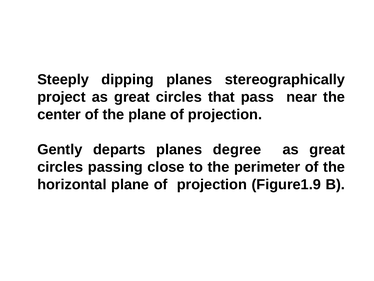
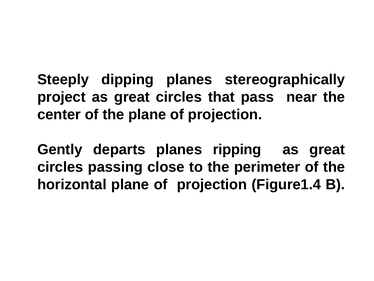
degree: degree -> ripping (237, 149)
Figure1.9: Figure1.9 -> Figure1.4 (286, 184)
